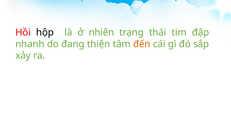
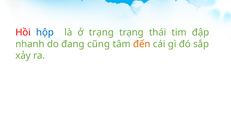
hộp colour: black -> blue (45, 32)
ở nhiên: nhiên -> trạng (101, 32)
thiện: thiện -> cũng (99, 44)
